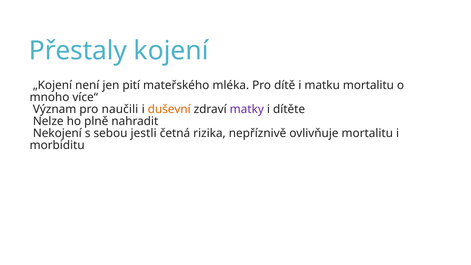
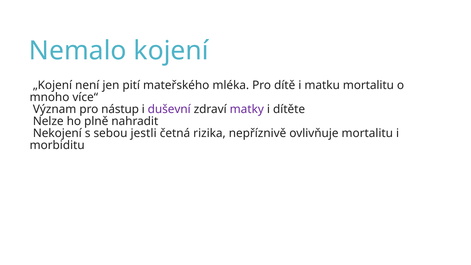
Přestaly: Přestaly -> Nemalo (78, 51)
naučili: naučili -> nástup (120, 109)
duševní colour: orange -> purple (169, 109)
